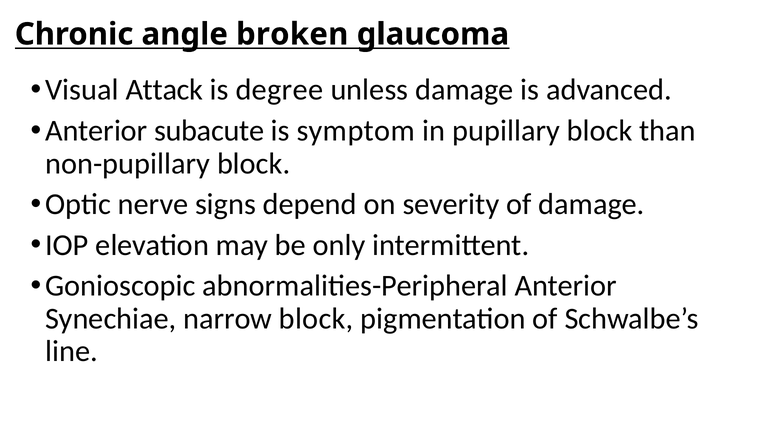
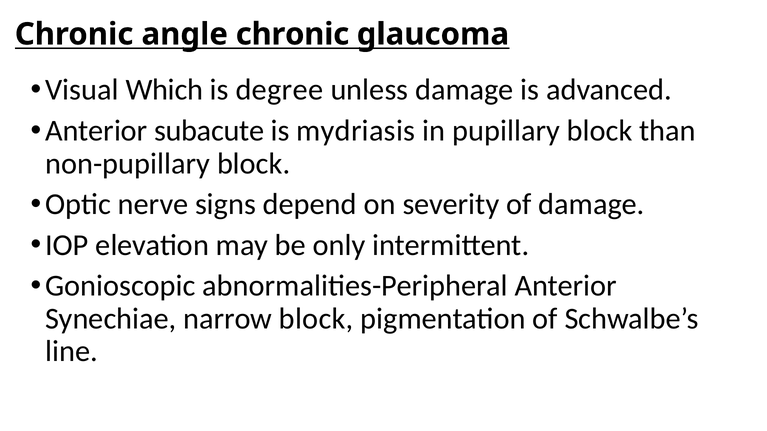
angle broken: broken -> chronic (292, 34)
Attack: Attack -> Which (164, 90)
symptom: symptom -> mydriasis (356, 131)
